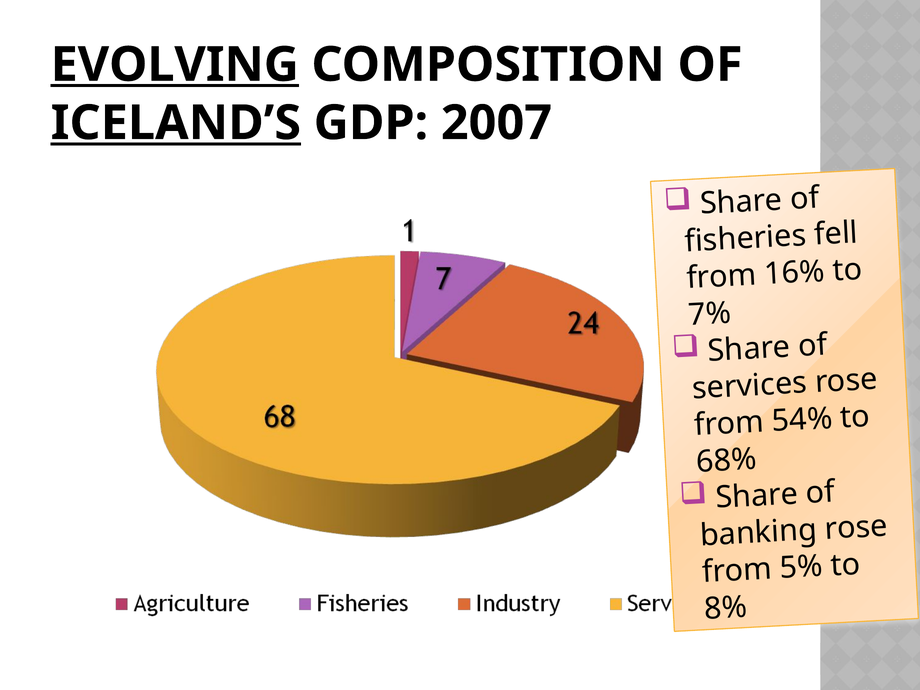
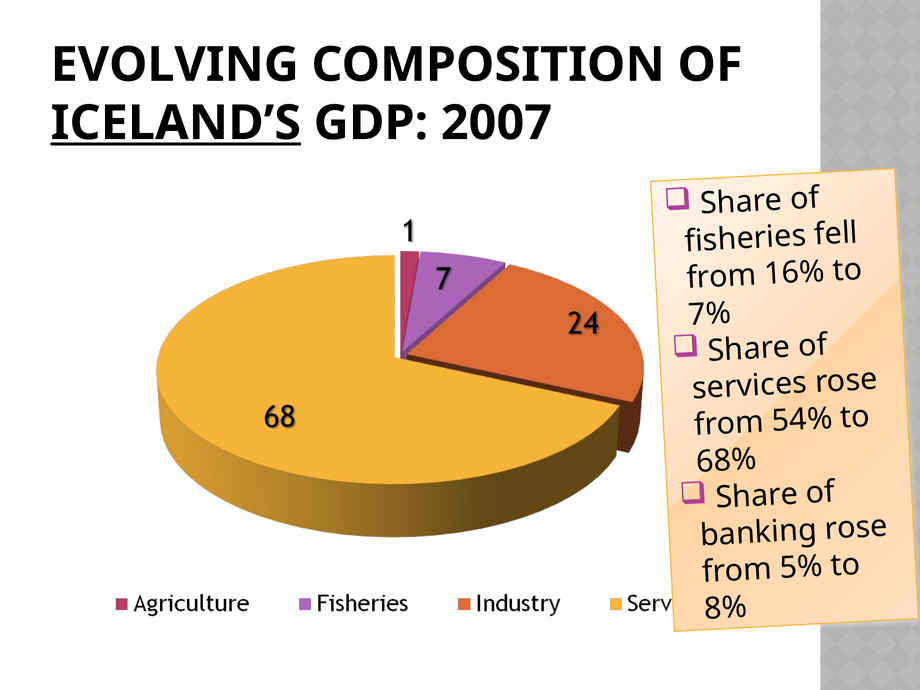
EVOLVING underline: present -> none (175, 65)
